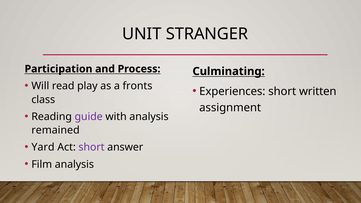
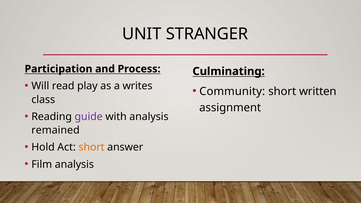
fronts: fronts -> writes (138, 86)
Experiences: Experiences -> Community (232, 91)
Yard: Yard -> Hold (43, 147)
short colour: purple -> orange (92, 147)
